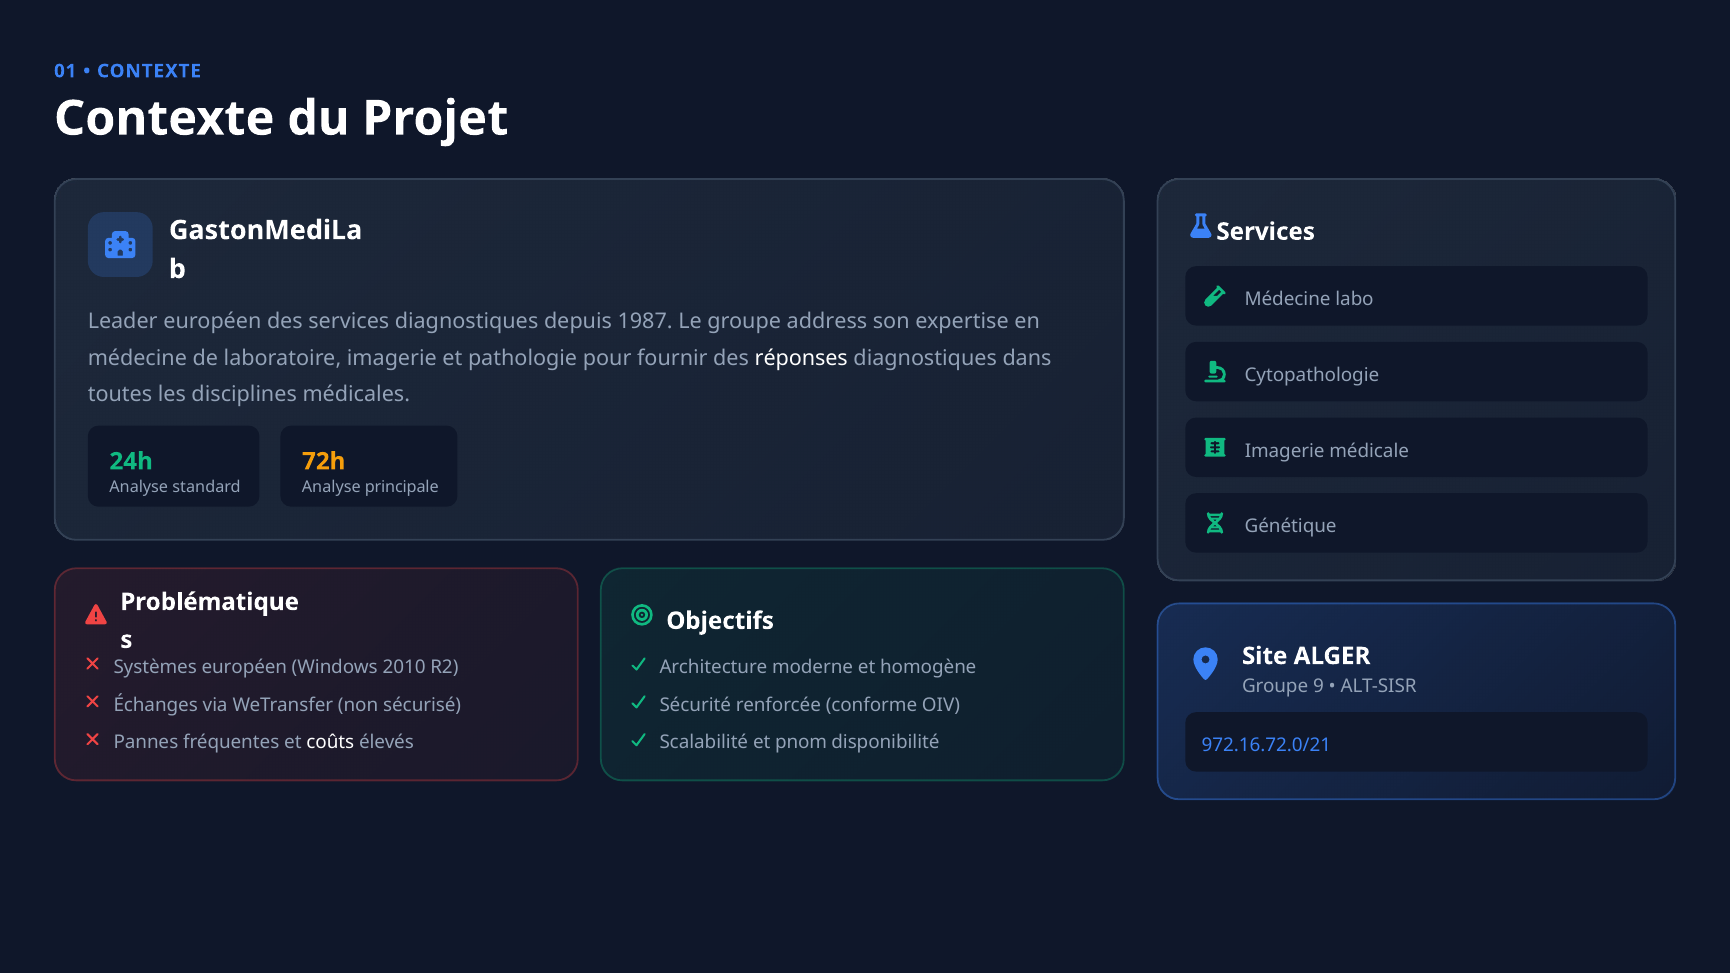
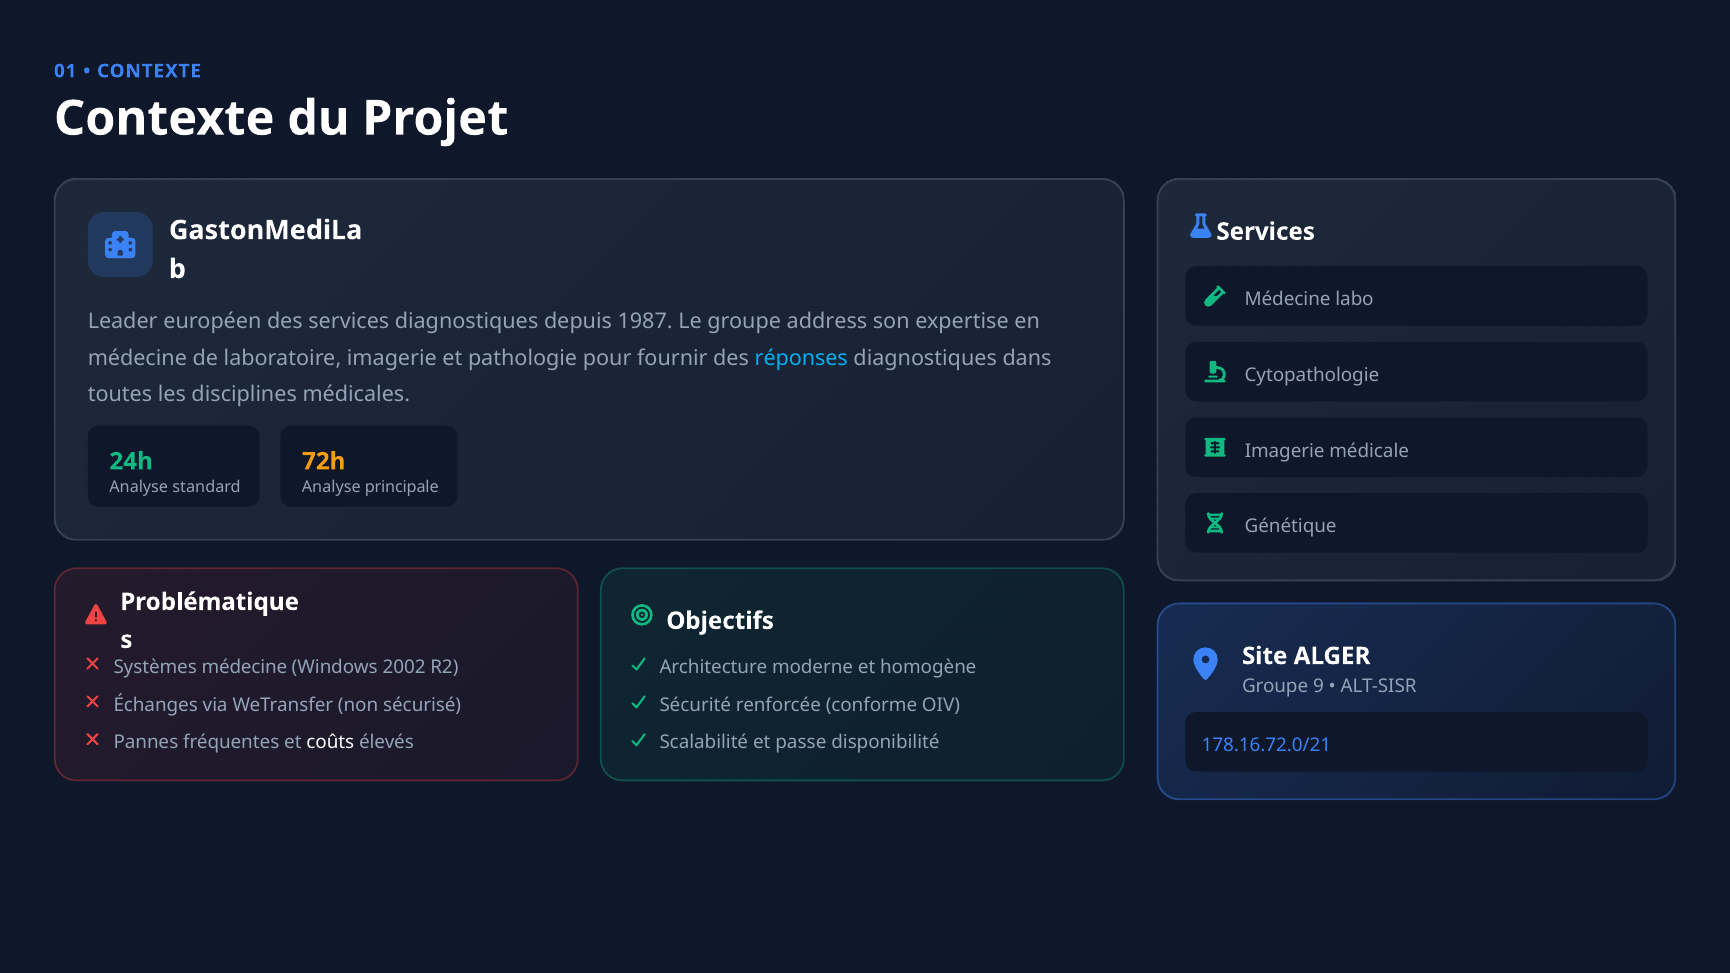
réponses colour: white -> light blue (801, 358)
Systèmes européen: européen -> médecine (244, 667)
2010: 2010 -> 2002 (404, 667)
pnom: pnom -> passe (801, 743)
972.16.72.0/21: 972.16.72.0/21 -> 178.16.72.0/21 (1266, 746)
